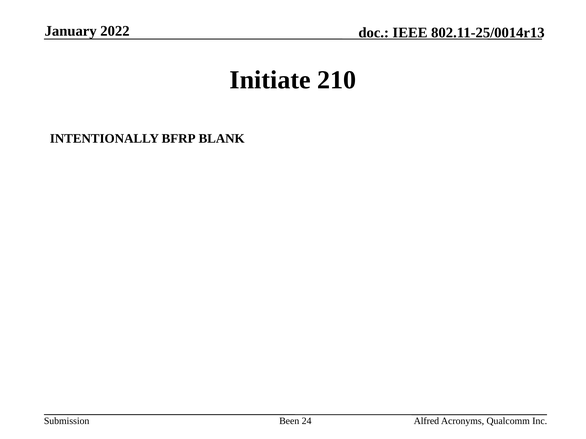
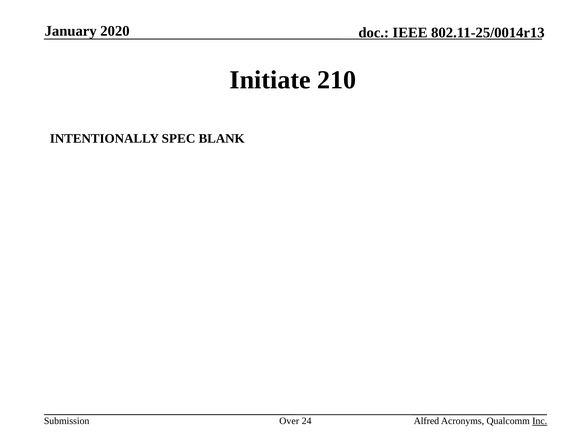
2022: 2022 -> 2020 (115, 31)
BFRP: BFRP -> SPEC (179, 139)
Been: Been -> Over (289, 422)
Inc underline: none -> present (540, 422)
